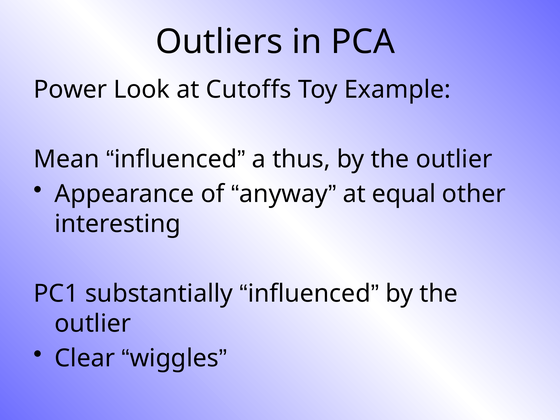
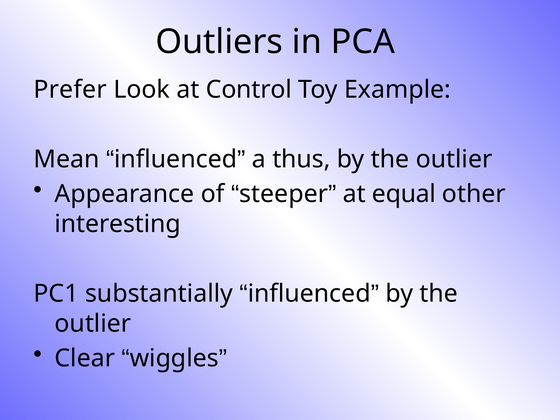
Power: Power -> Prefer (70, 89)
Cutoffs: Cutoffs -> Control (249, 89)
anyway: anyway -> steeper (284, 194)
